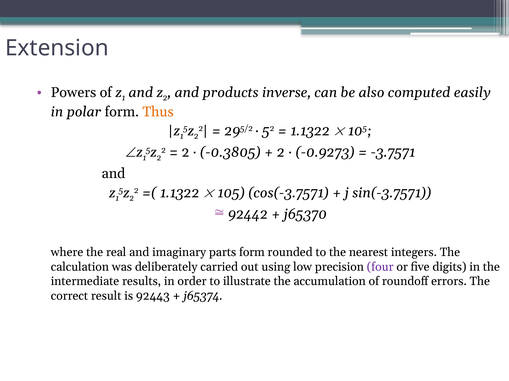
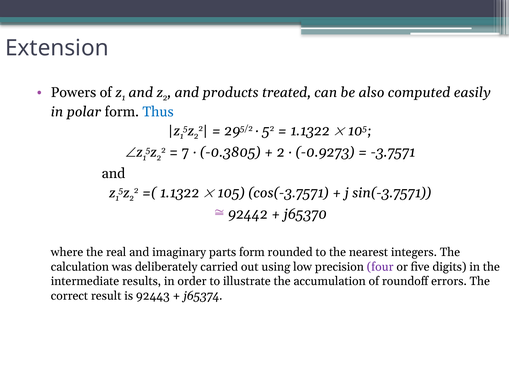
inverse: inverse -> treated (287, 93)
Thus colour: orange -> blue (158, 112)
2: 2 -> 7 (185, 153)
